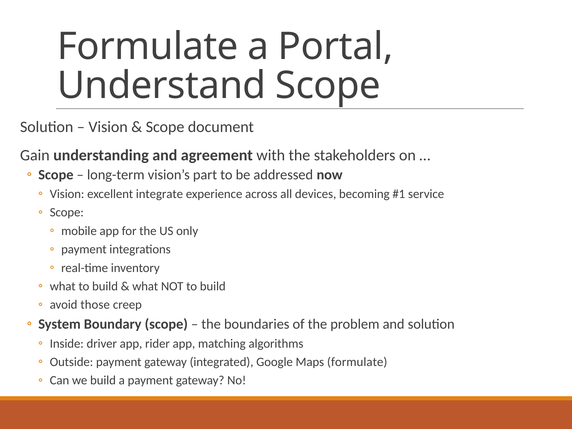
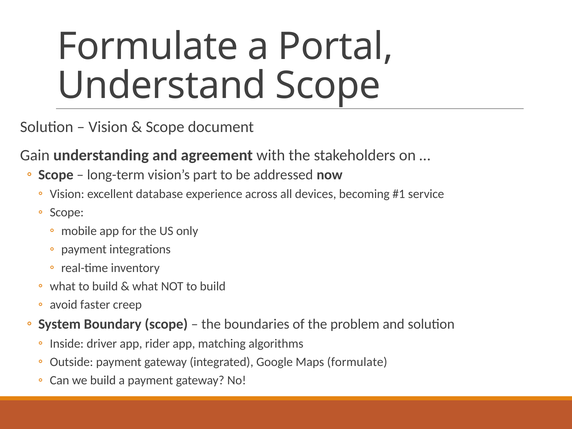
integrate: integrate -> database (159, 194)
those: those -> faster (95, 305)
